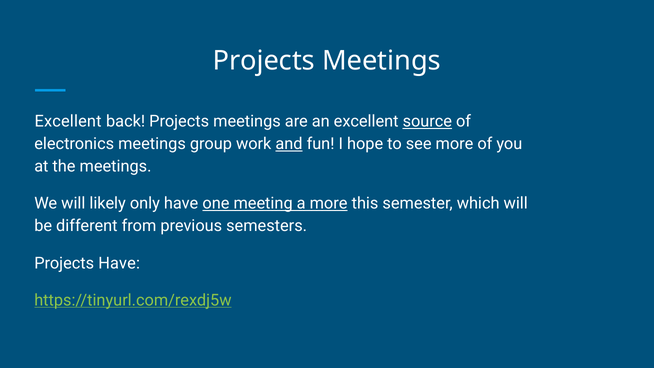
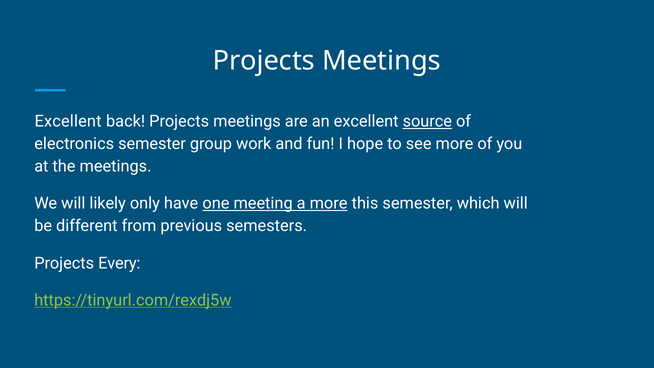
electronics meetings: meetings -> semester (152, 144)
and underline: present -> none (289, 144)
Projects Have: Have -> Every (119, 263)
